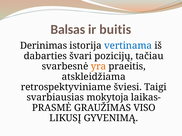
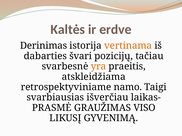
Balsas: Balsas -> Kaltės (68, 30)
buitis: buitis -> erdve (115, 30)
vertinama colour: blue -> orange (128, 46)
šviesi: šviesi -> namo (128, 87)
mokytoja: mokytoja -> išverčiau (108, 98)
